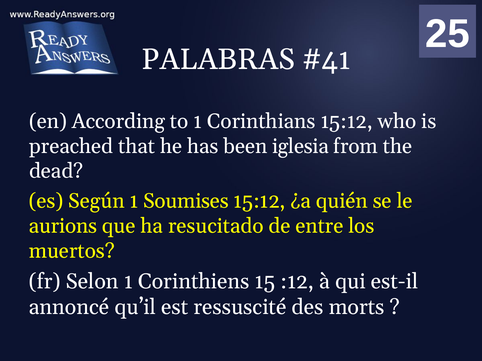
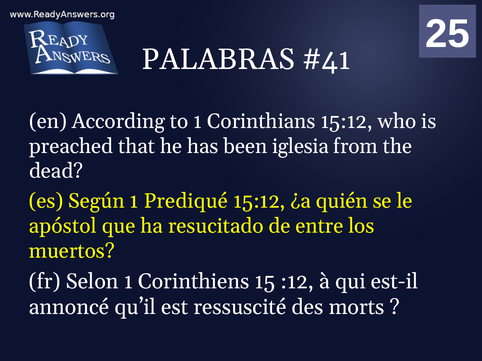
Soumises: Soumises -> Prediqué (186, 201)
aurions: aurions -> apóstol (63, 226)
